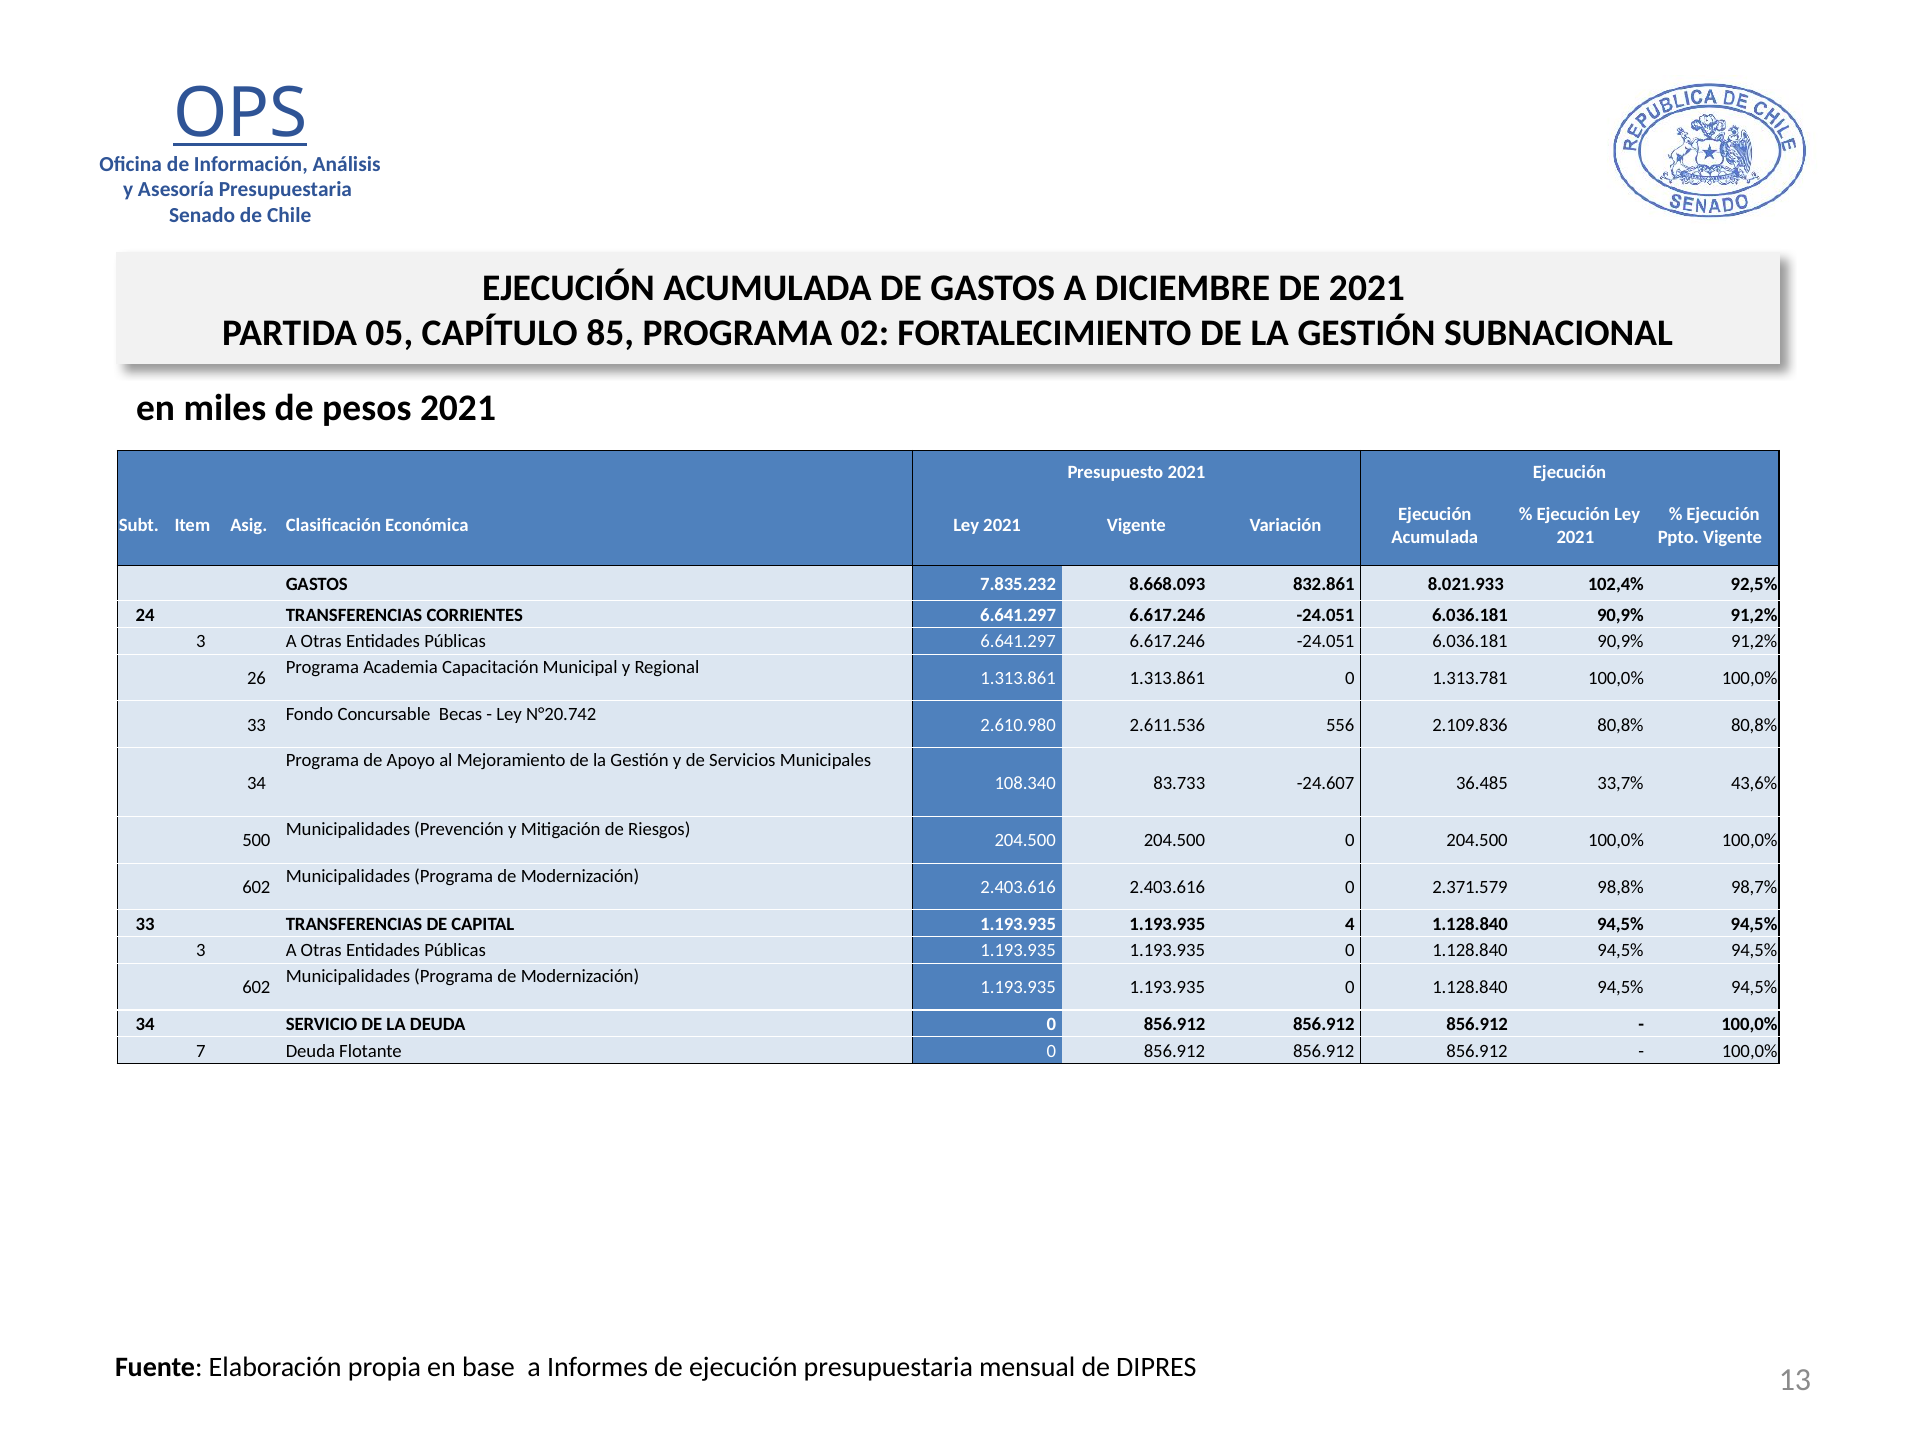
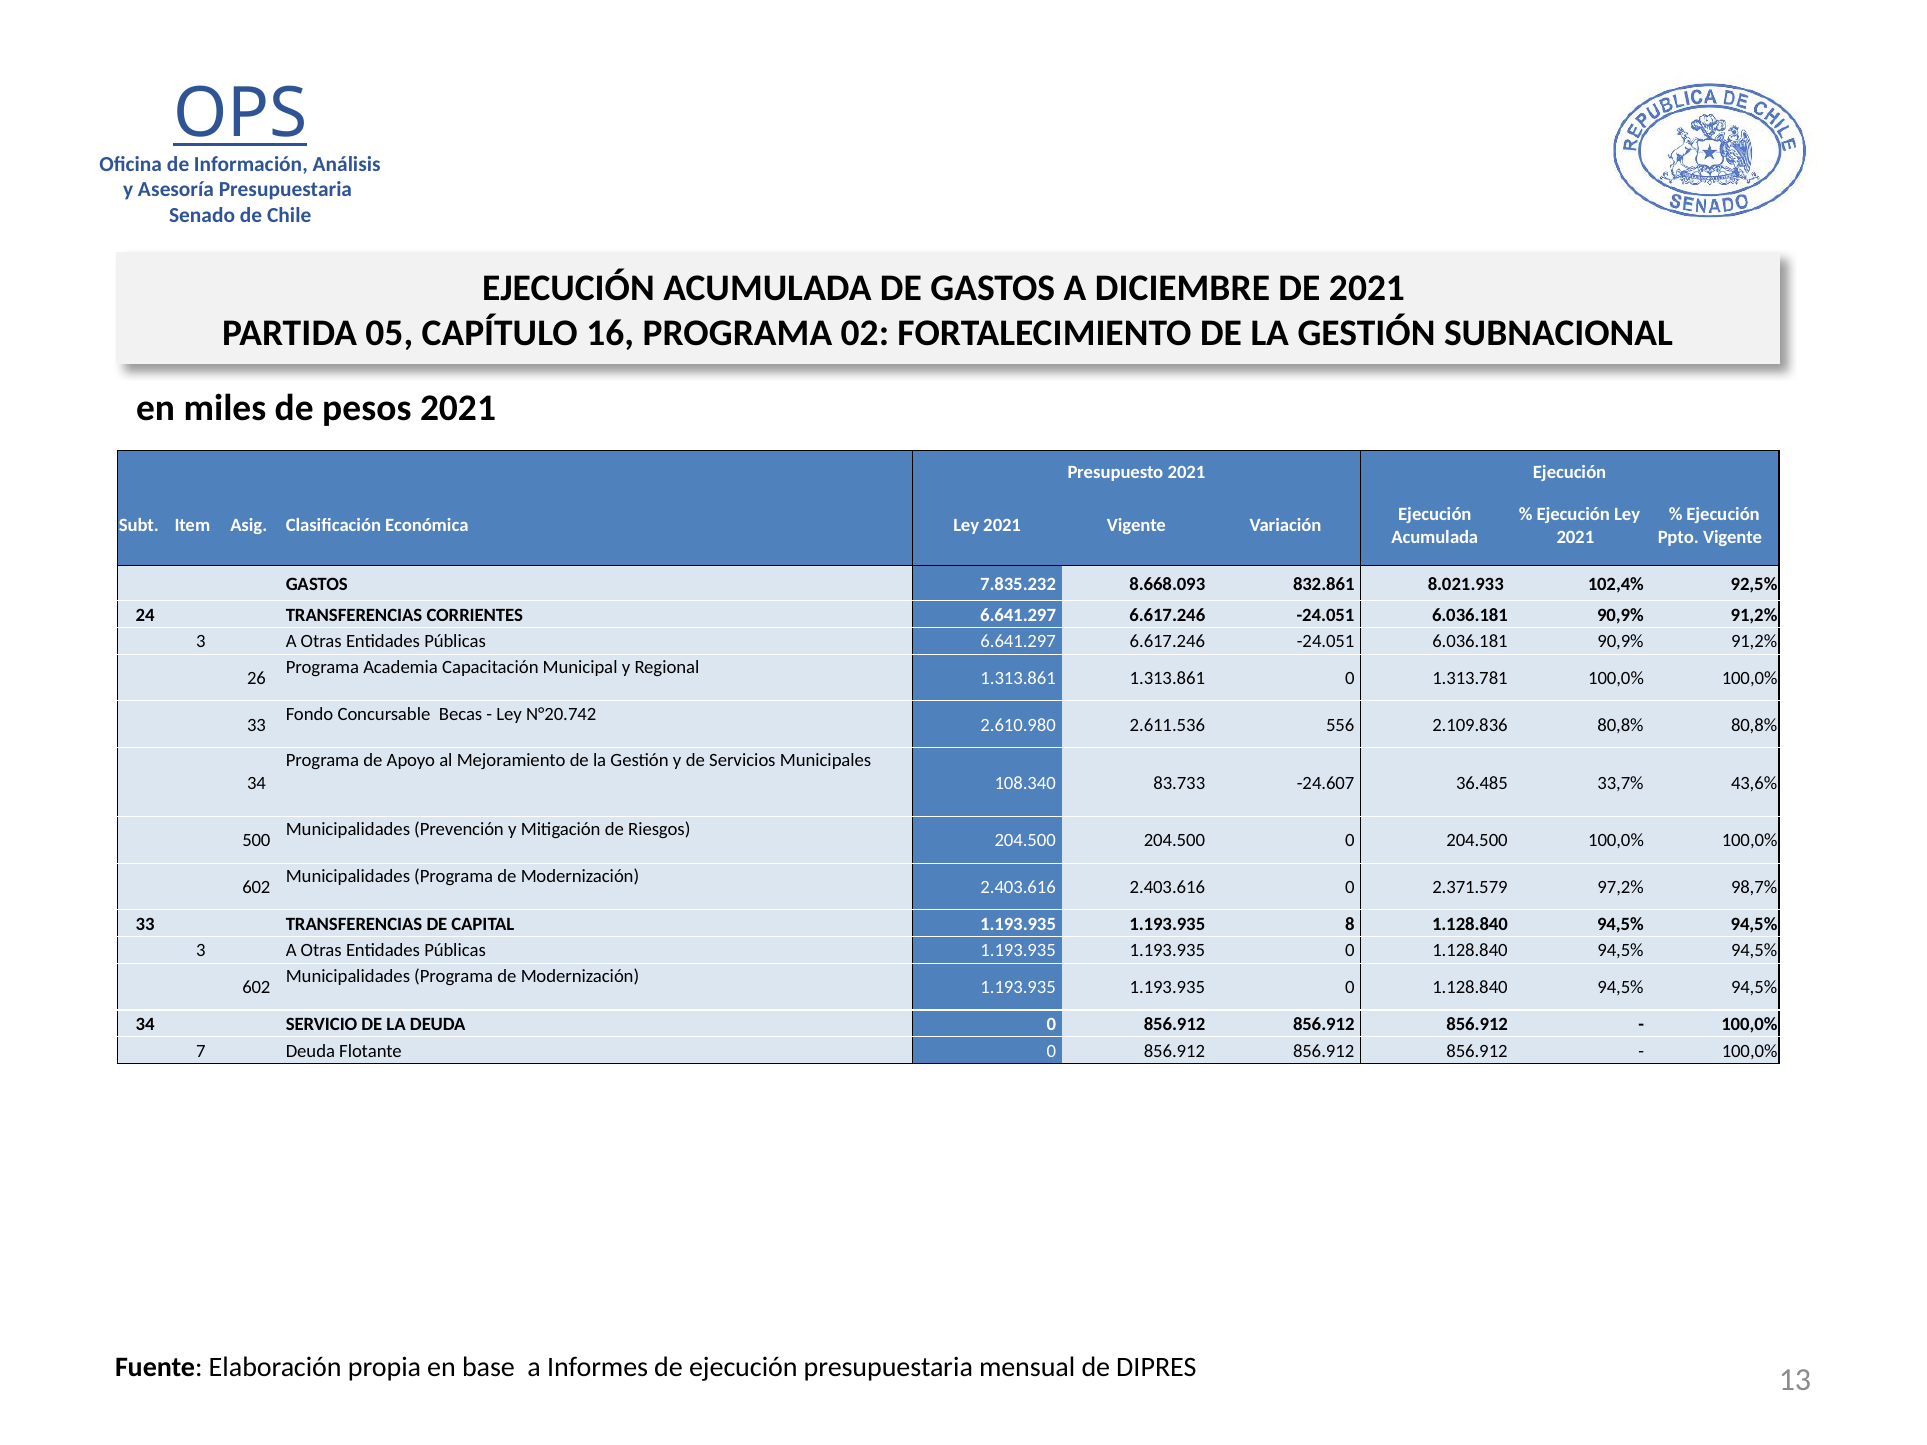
85: 85 -> 16 (610, 333)
98,8%: 98,8% -> 97,2% (1621, 888)
4: 4 -> 8 (1350, 924)
